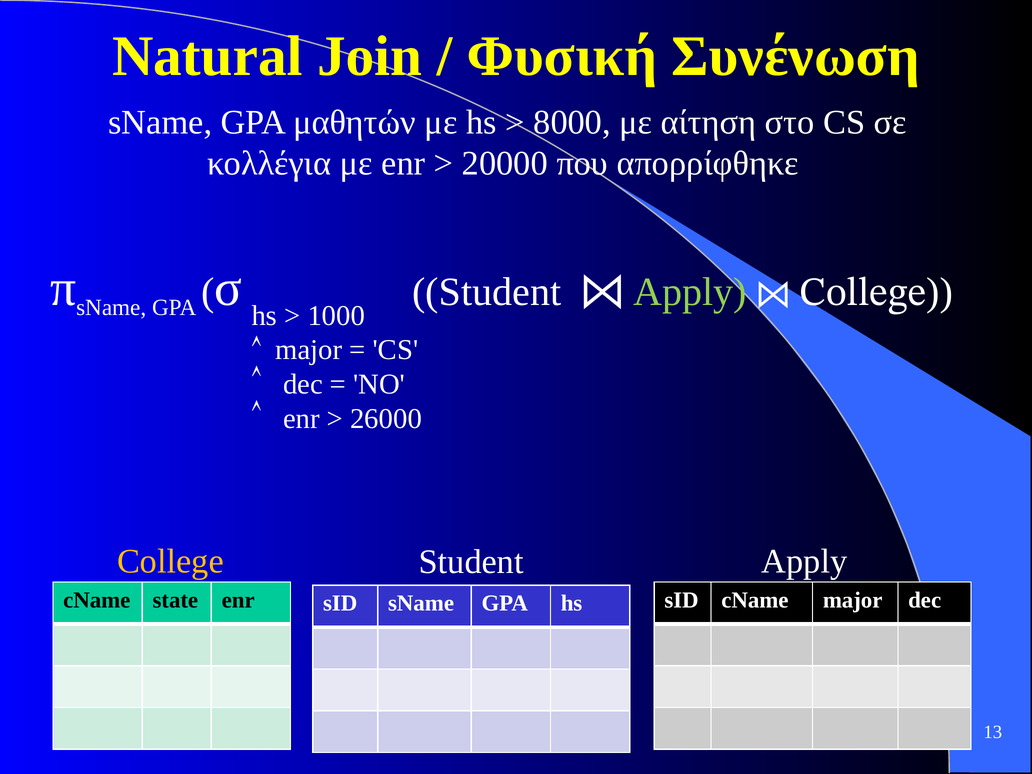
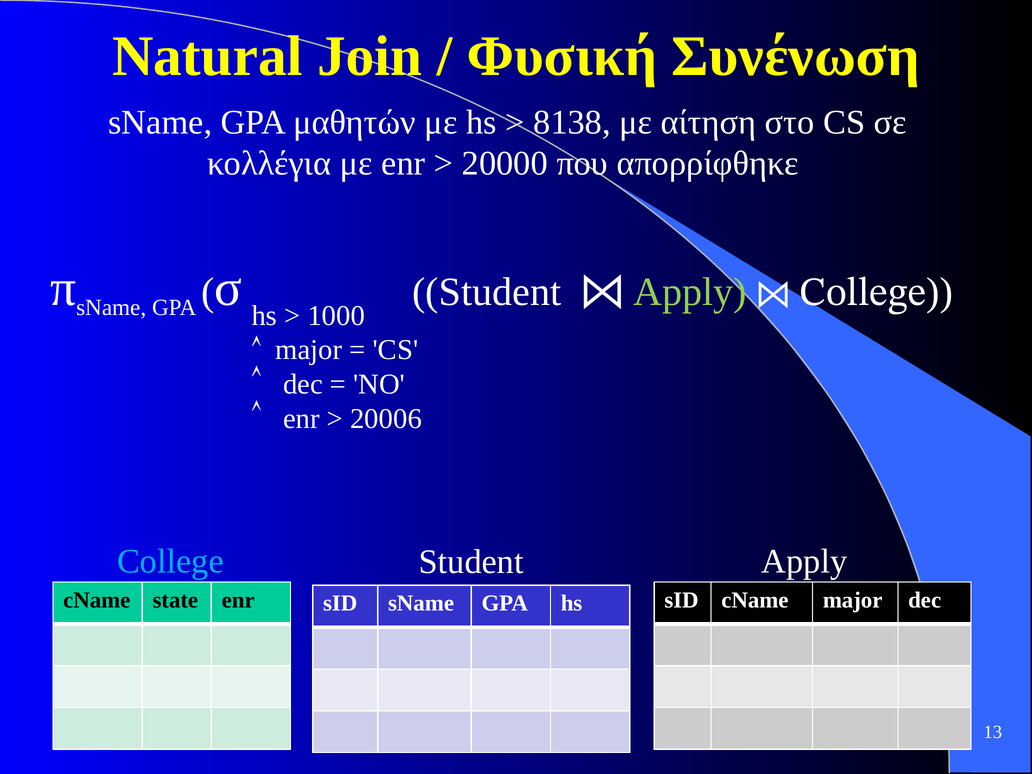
8000: 8000 -> 8138 (572, 122)
26000: 26000 -> 20006 (386, 419)
College colour: yellow -> light blue (170, 561)
